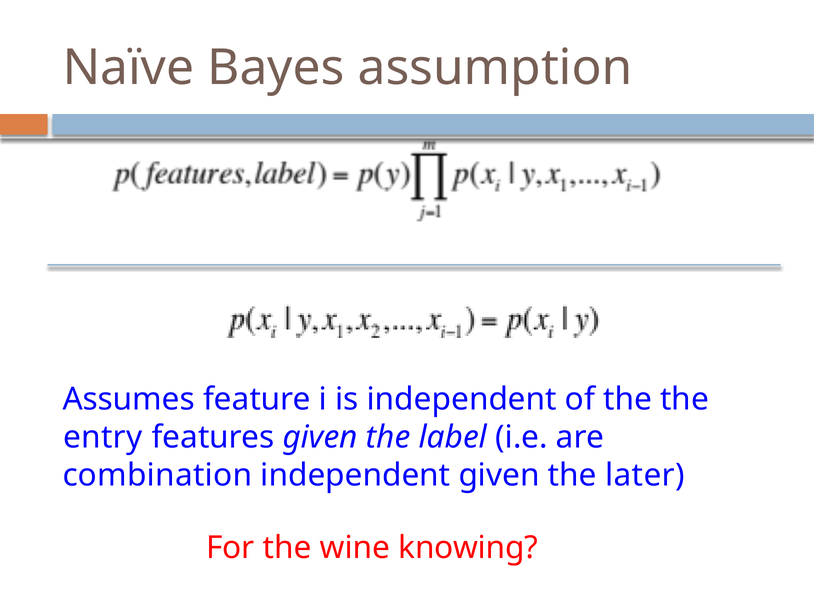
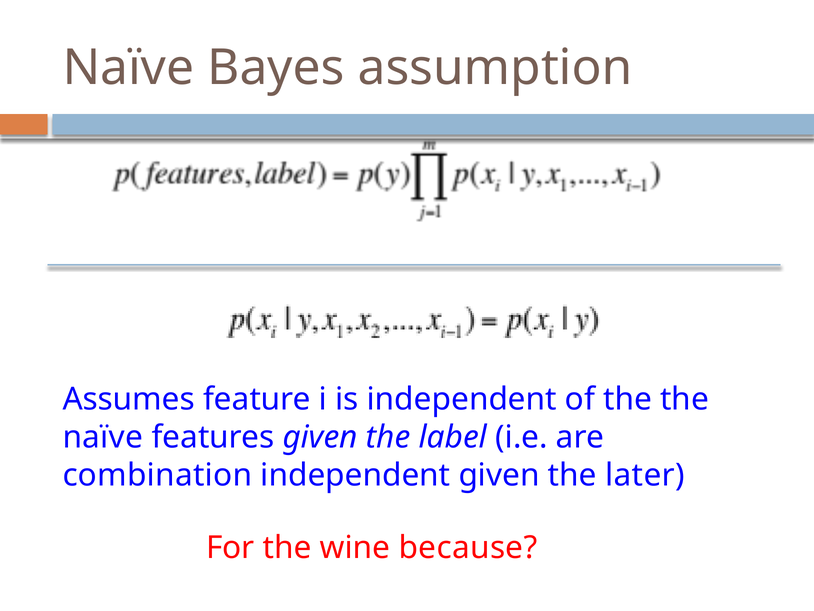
entry: entry -> naïve (103, 437)
knowing: knowing -> because (468, 547)
